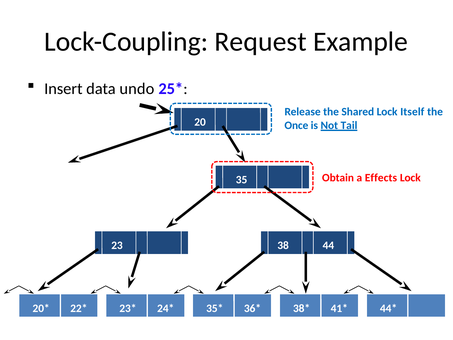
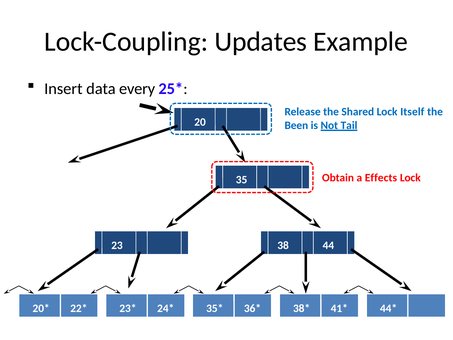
Request: Request -> Updates (261, 42)
undo: undo -> every (137, 89)
Once: Once -> Been (296, 125)
